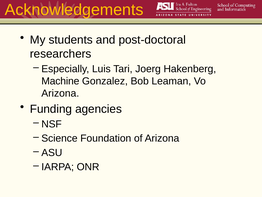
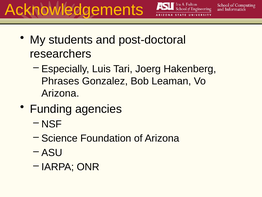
Machine: Machine -> Phrases (60, 81)
